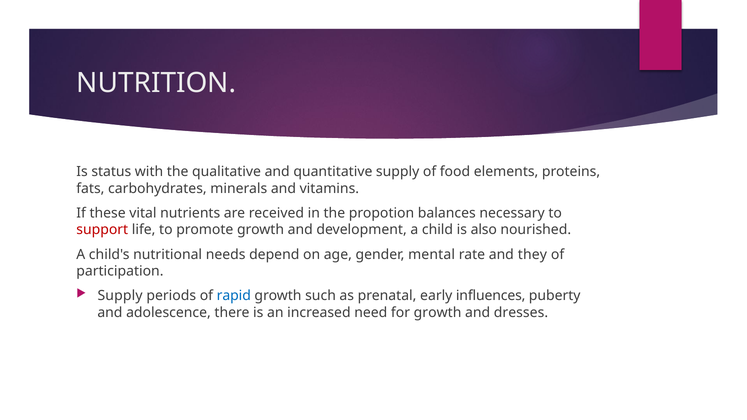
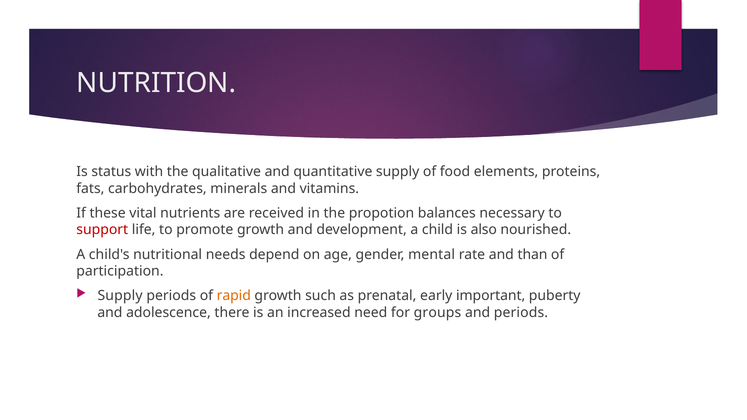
they: they -> than (533, 255)
rapid colour: blue -> orange (234, 296)
influences: influences -> important (491, 296)
for growth: growth -> groups (437, 313)
and dresses: dresses -> periods (521, 313)
